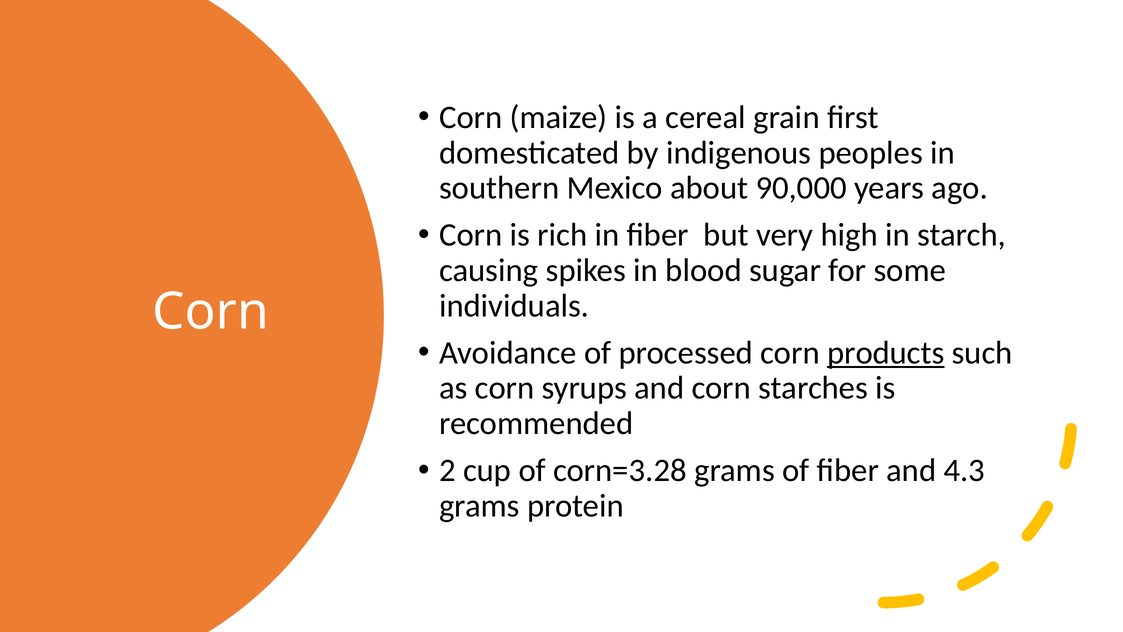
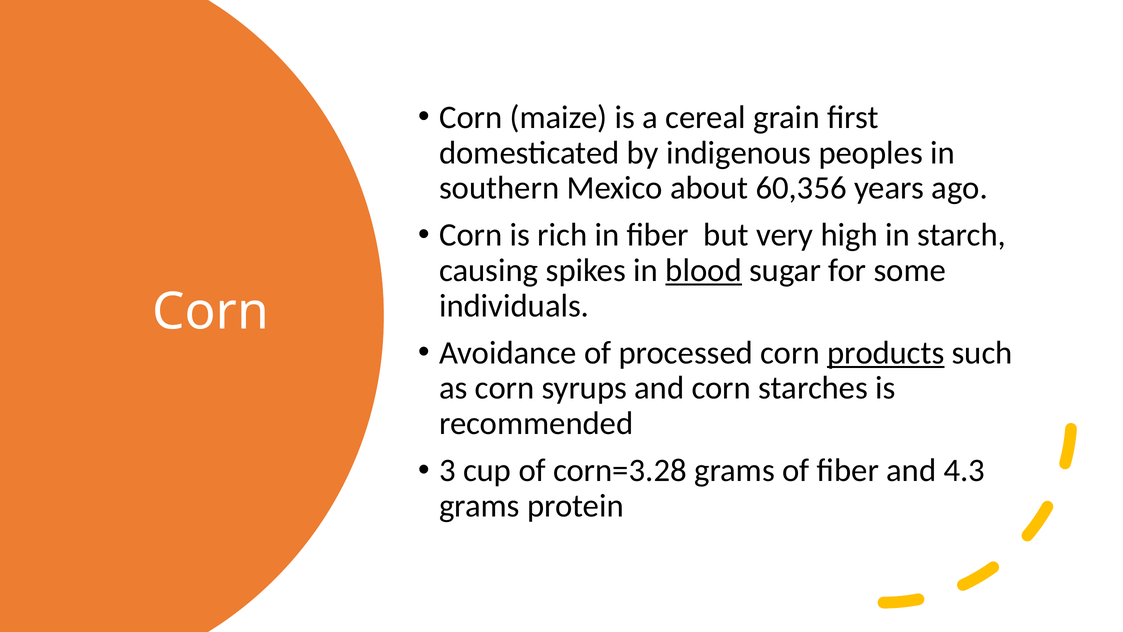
90,000: 90,000 -> 60,356 (801, 188)
blood underline: none -> present (704, 270)
2: 2 -> 3 (447, 470)
